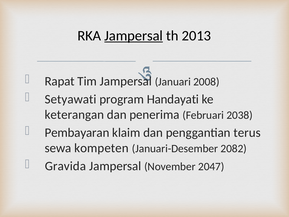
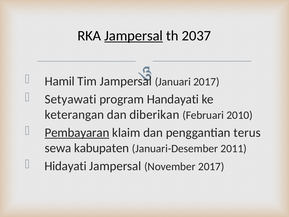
2013: 2013 -> 2037 (196, 36)
Rapat: Rapat -> Hamil (60, 81)
Januari 2008: 2008 -> 2017 (206, 82)
penerima: penerima -> diberikan (154, 115)
2038: 2038 -> 2010 (240, 115)
Pembayaran underline: none -> present (77, 133)
kompeten: kompeten -> kabupaten (102, 148)
2082: 2082 -> 2011 (234, 148)
Gravida: Gravida -> Hidayati (66, 166)
November 2047: 2047 -> 2017 (211, 166)
